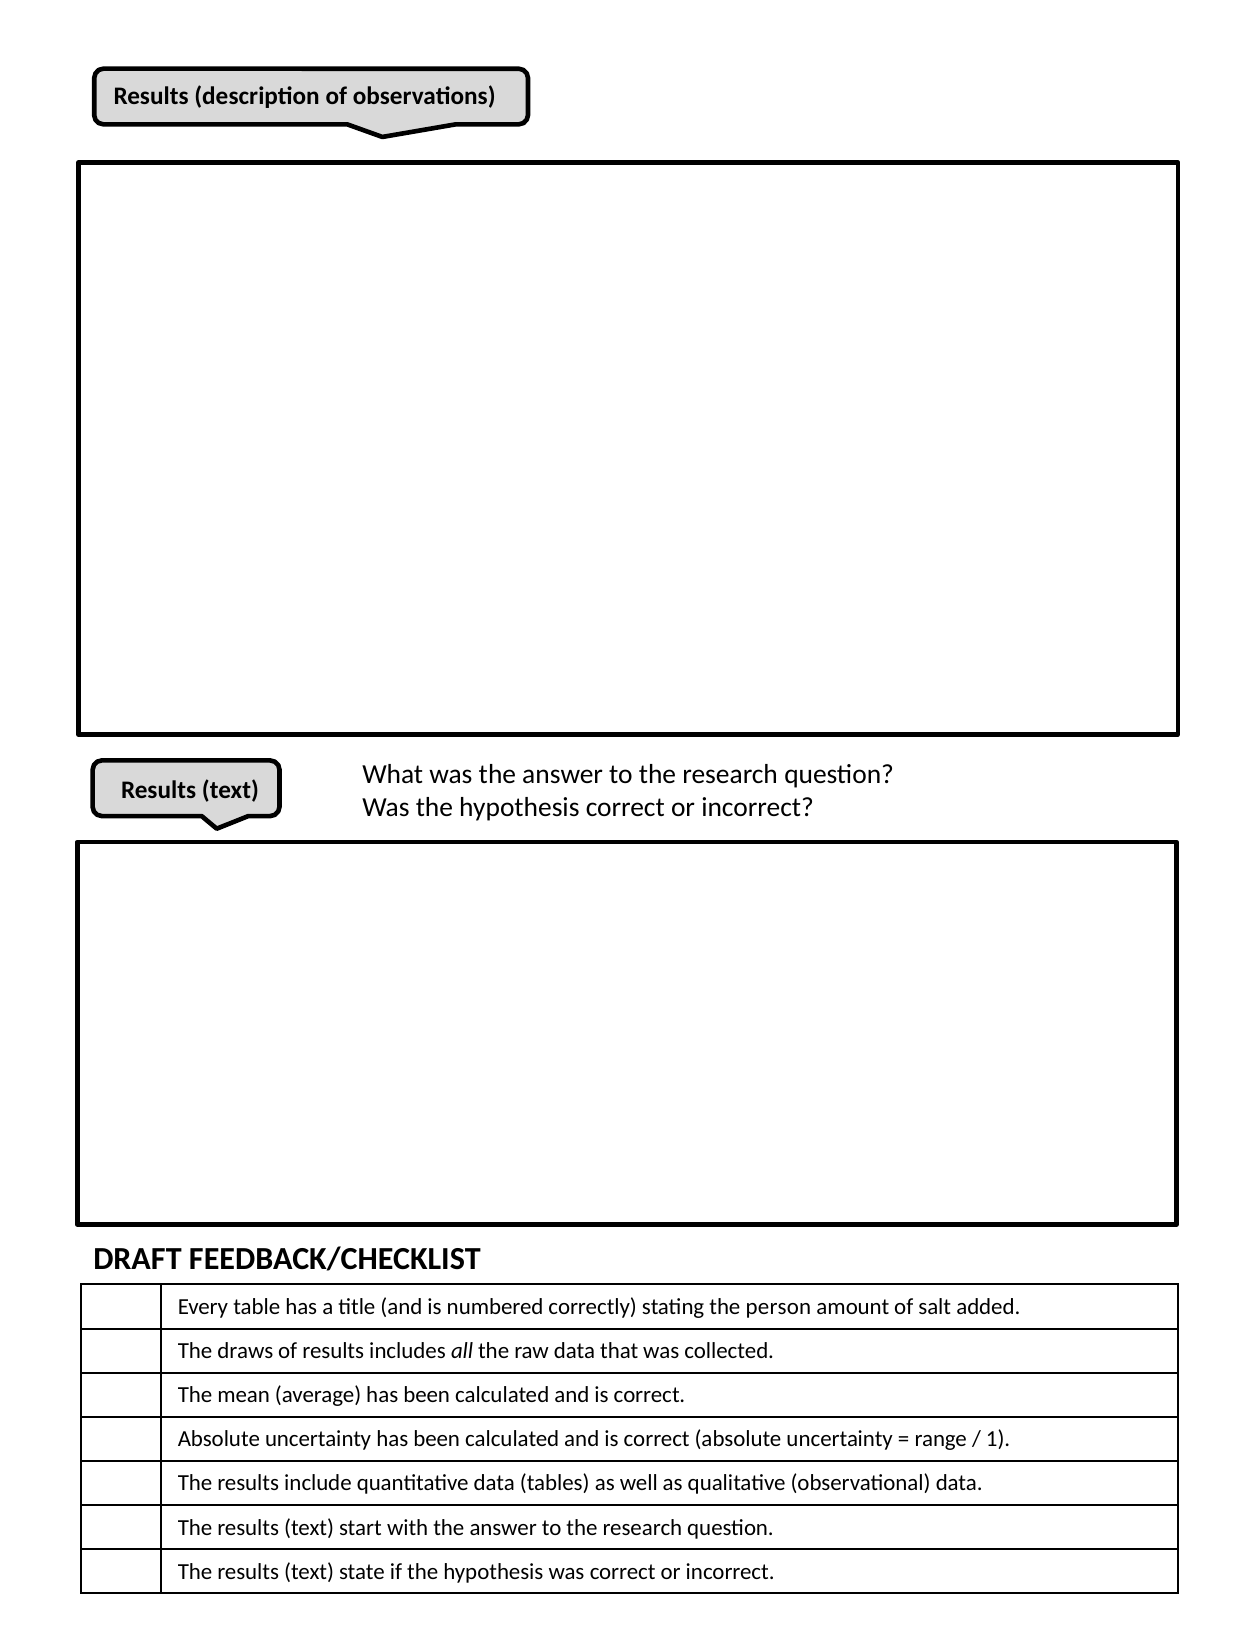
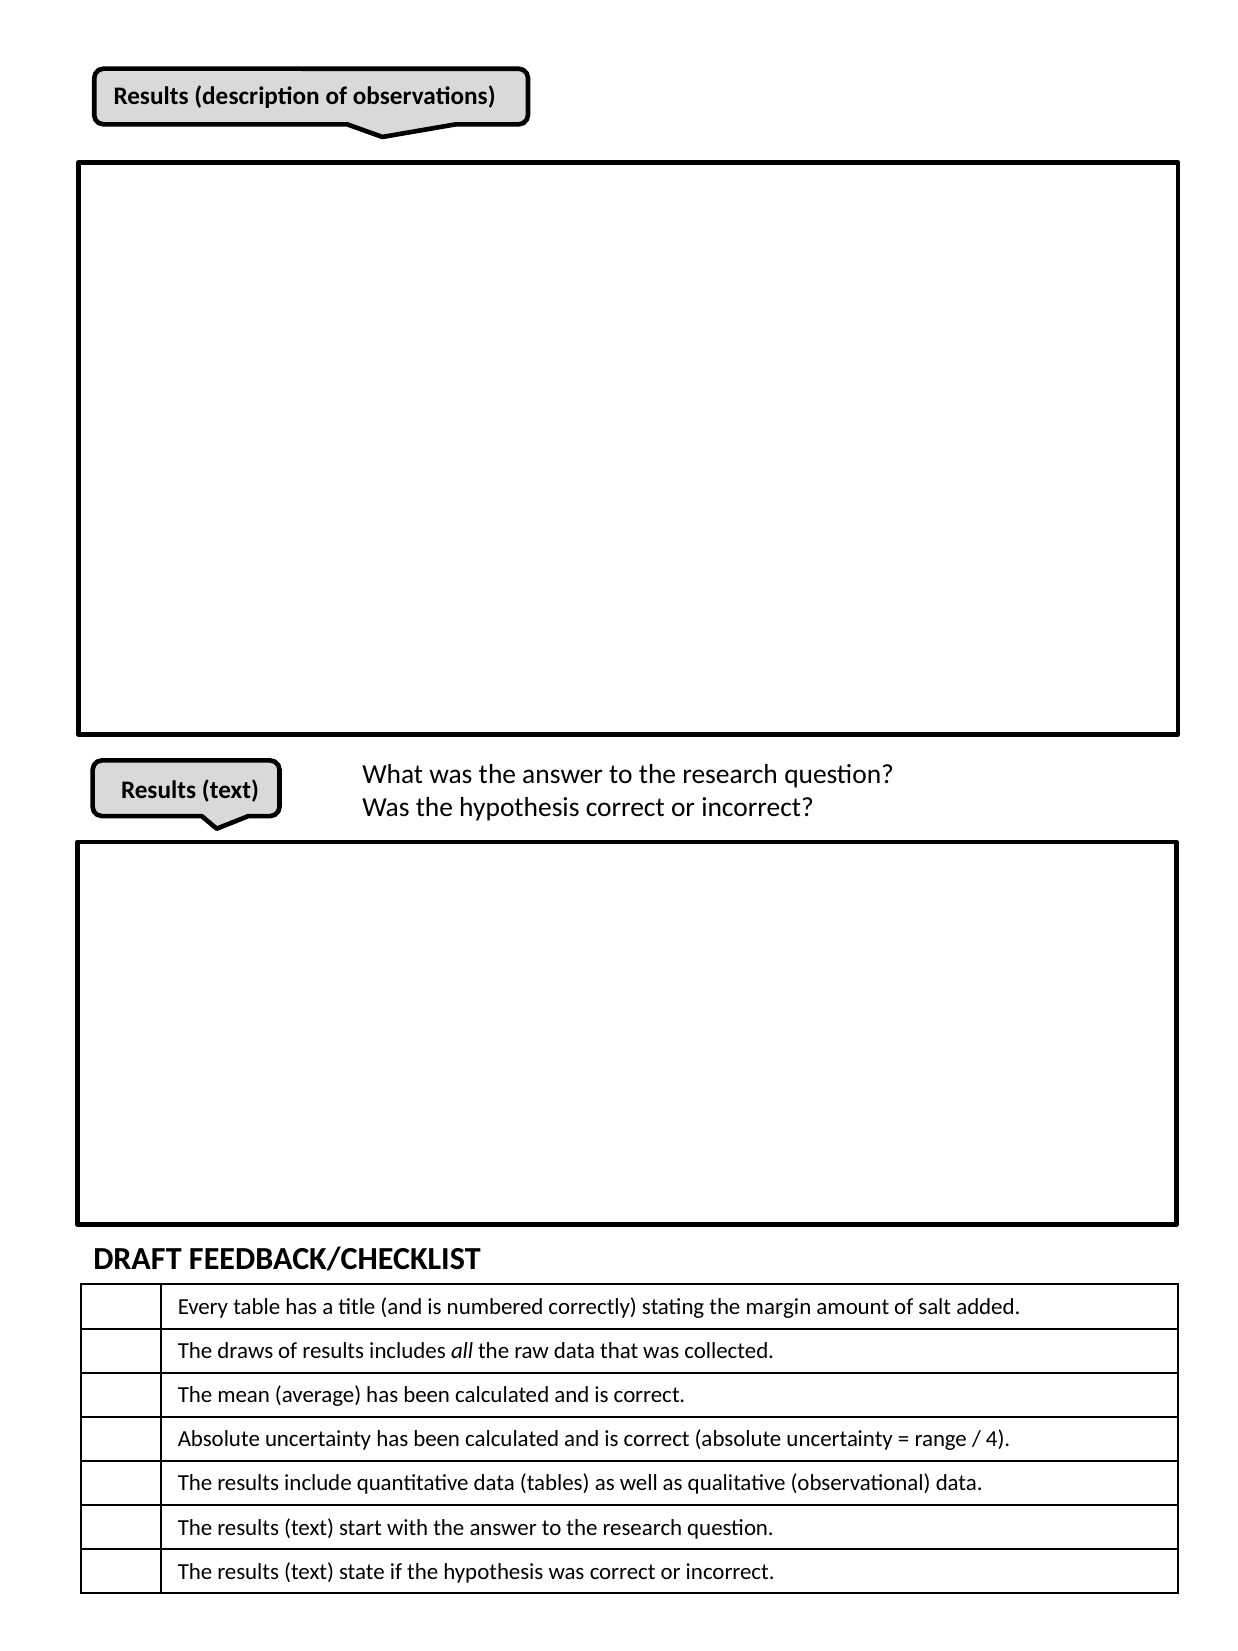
person: person -> margin (779, 1307)
1: 1 -> 4 (998, 1439)
